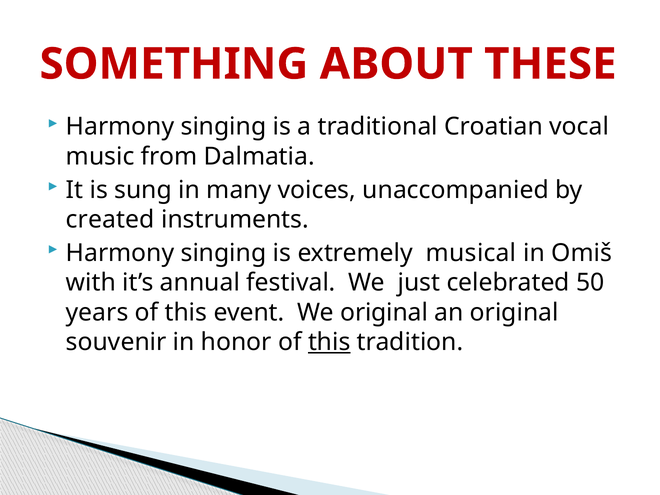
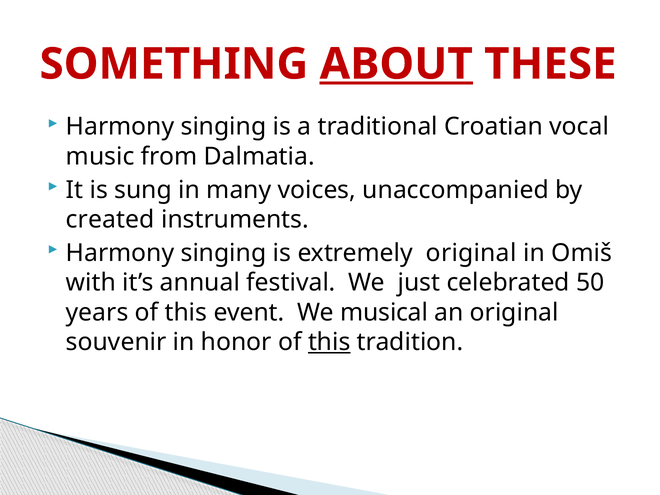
ABOUT underline: none -> present (396, 64)
extremely musical: musical -> original (471, 253)
We original: original -> musical (384, 312)
